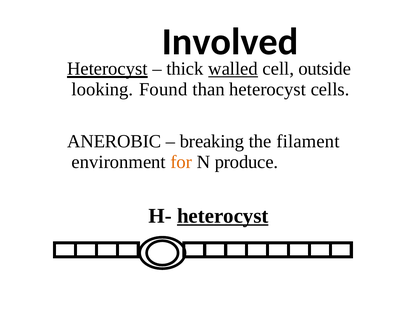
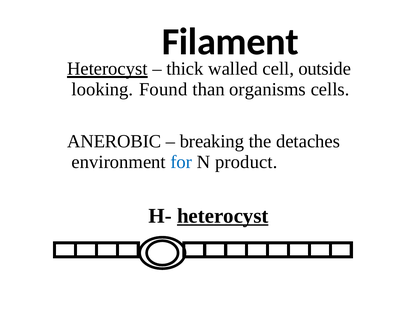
Involved: Involved -> Filament (230, 42)
walled underline: present -> none (233, 69)
than heterocyst: heterocyst -> organisms (268, 89)
filament: filament -> detaches (308, 141)
for colour: orange -> blue (181, 162)
produce: produce -> product (246, 162)
